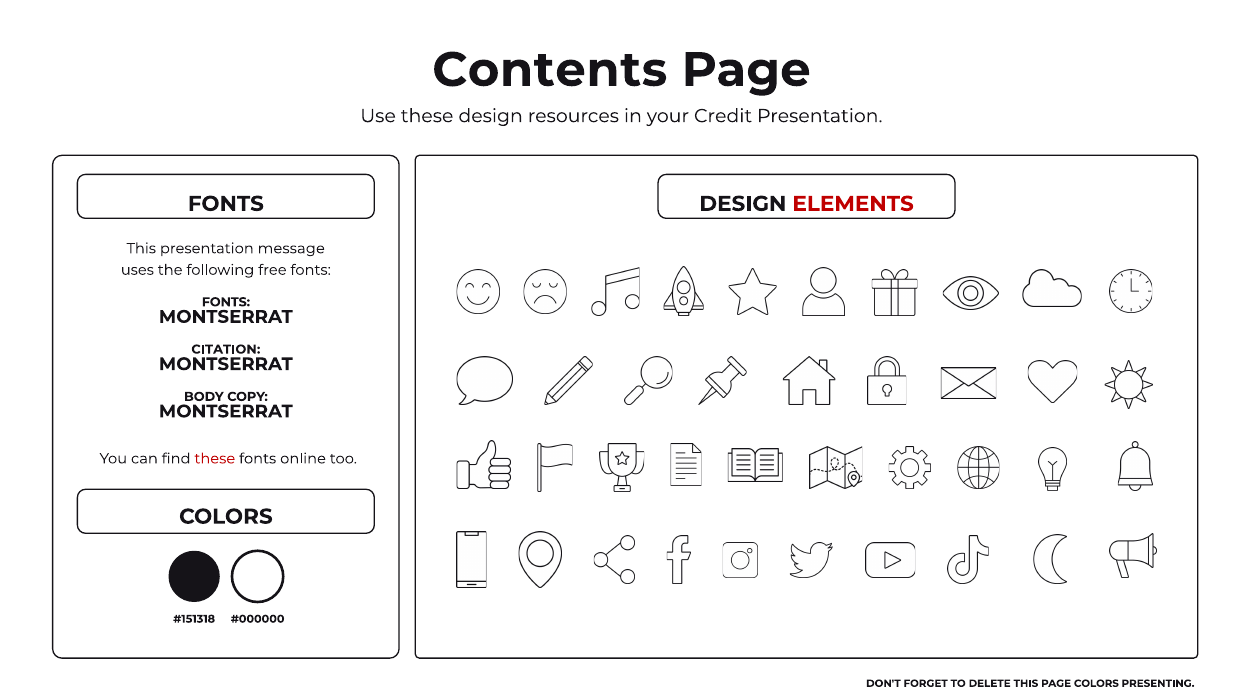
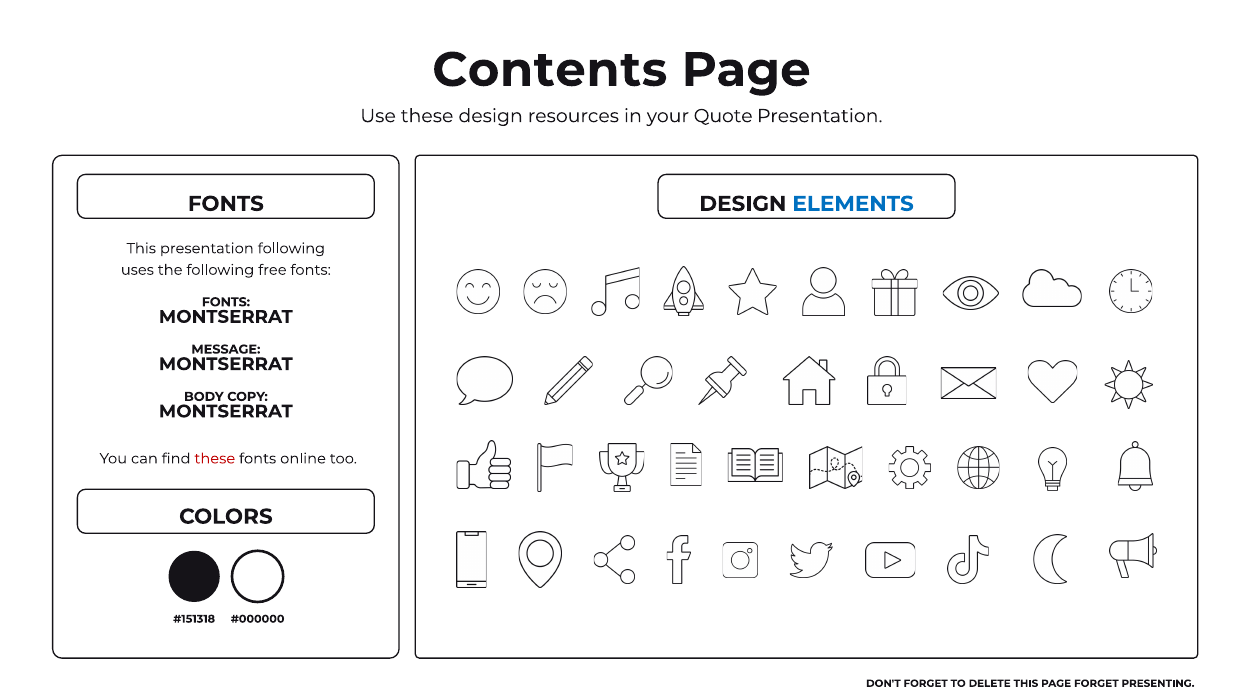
Credit: Credit -> Quote (723, 116)
ELEMENTS colour: red -> blue (853, 204)
presentation message: message -> following (291, 249)
CITATION: CITATION -> MESSAGE (226, 349)
PAGE COLORS: COLORS -> FORGET (1096, 684)
